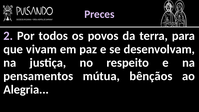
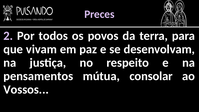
bênçãos: bênçãos -> consolar (151, 76)
Alegria: Alegria -> Vossos (26, 89)
